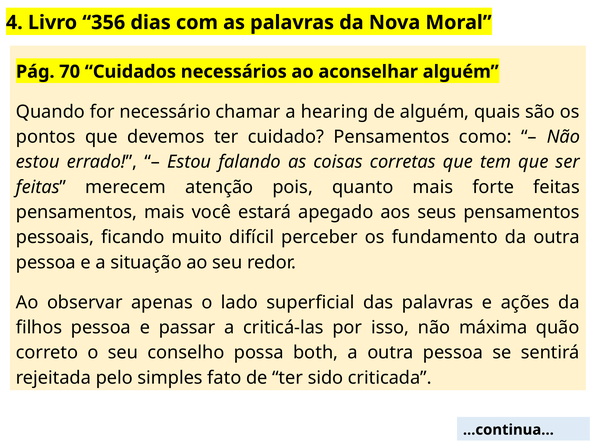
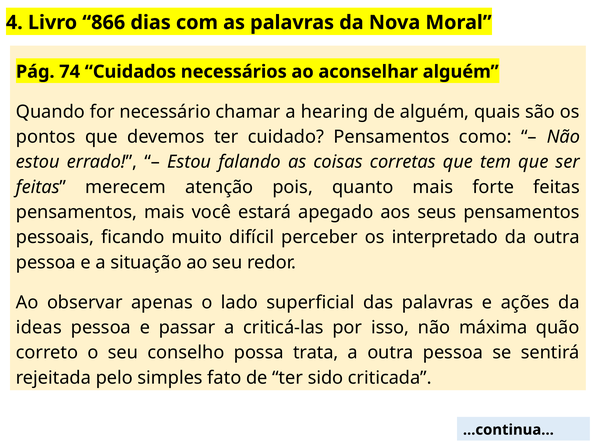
356: 356 -> 866 (104, 23)
70: 70 -> 74 (70, 72)
fundamento: fundamento -> interpretado (445, 237)
filhos: filhos -> ideas (39, 327)
both: both -> trata (316, 353)
